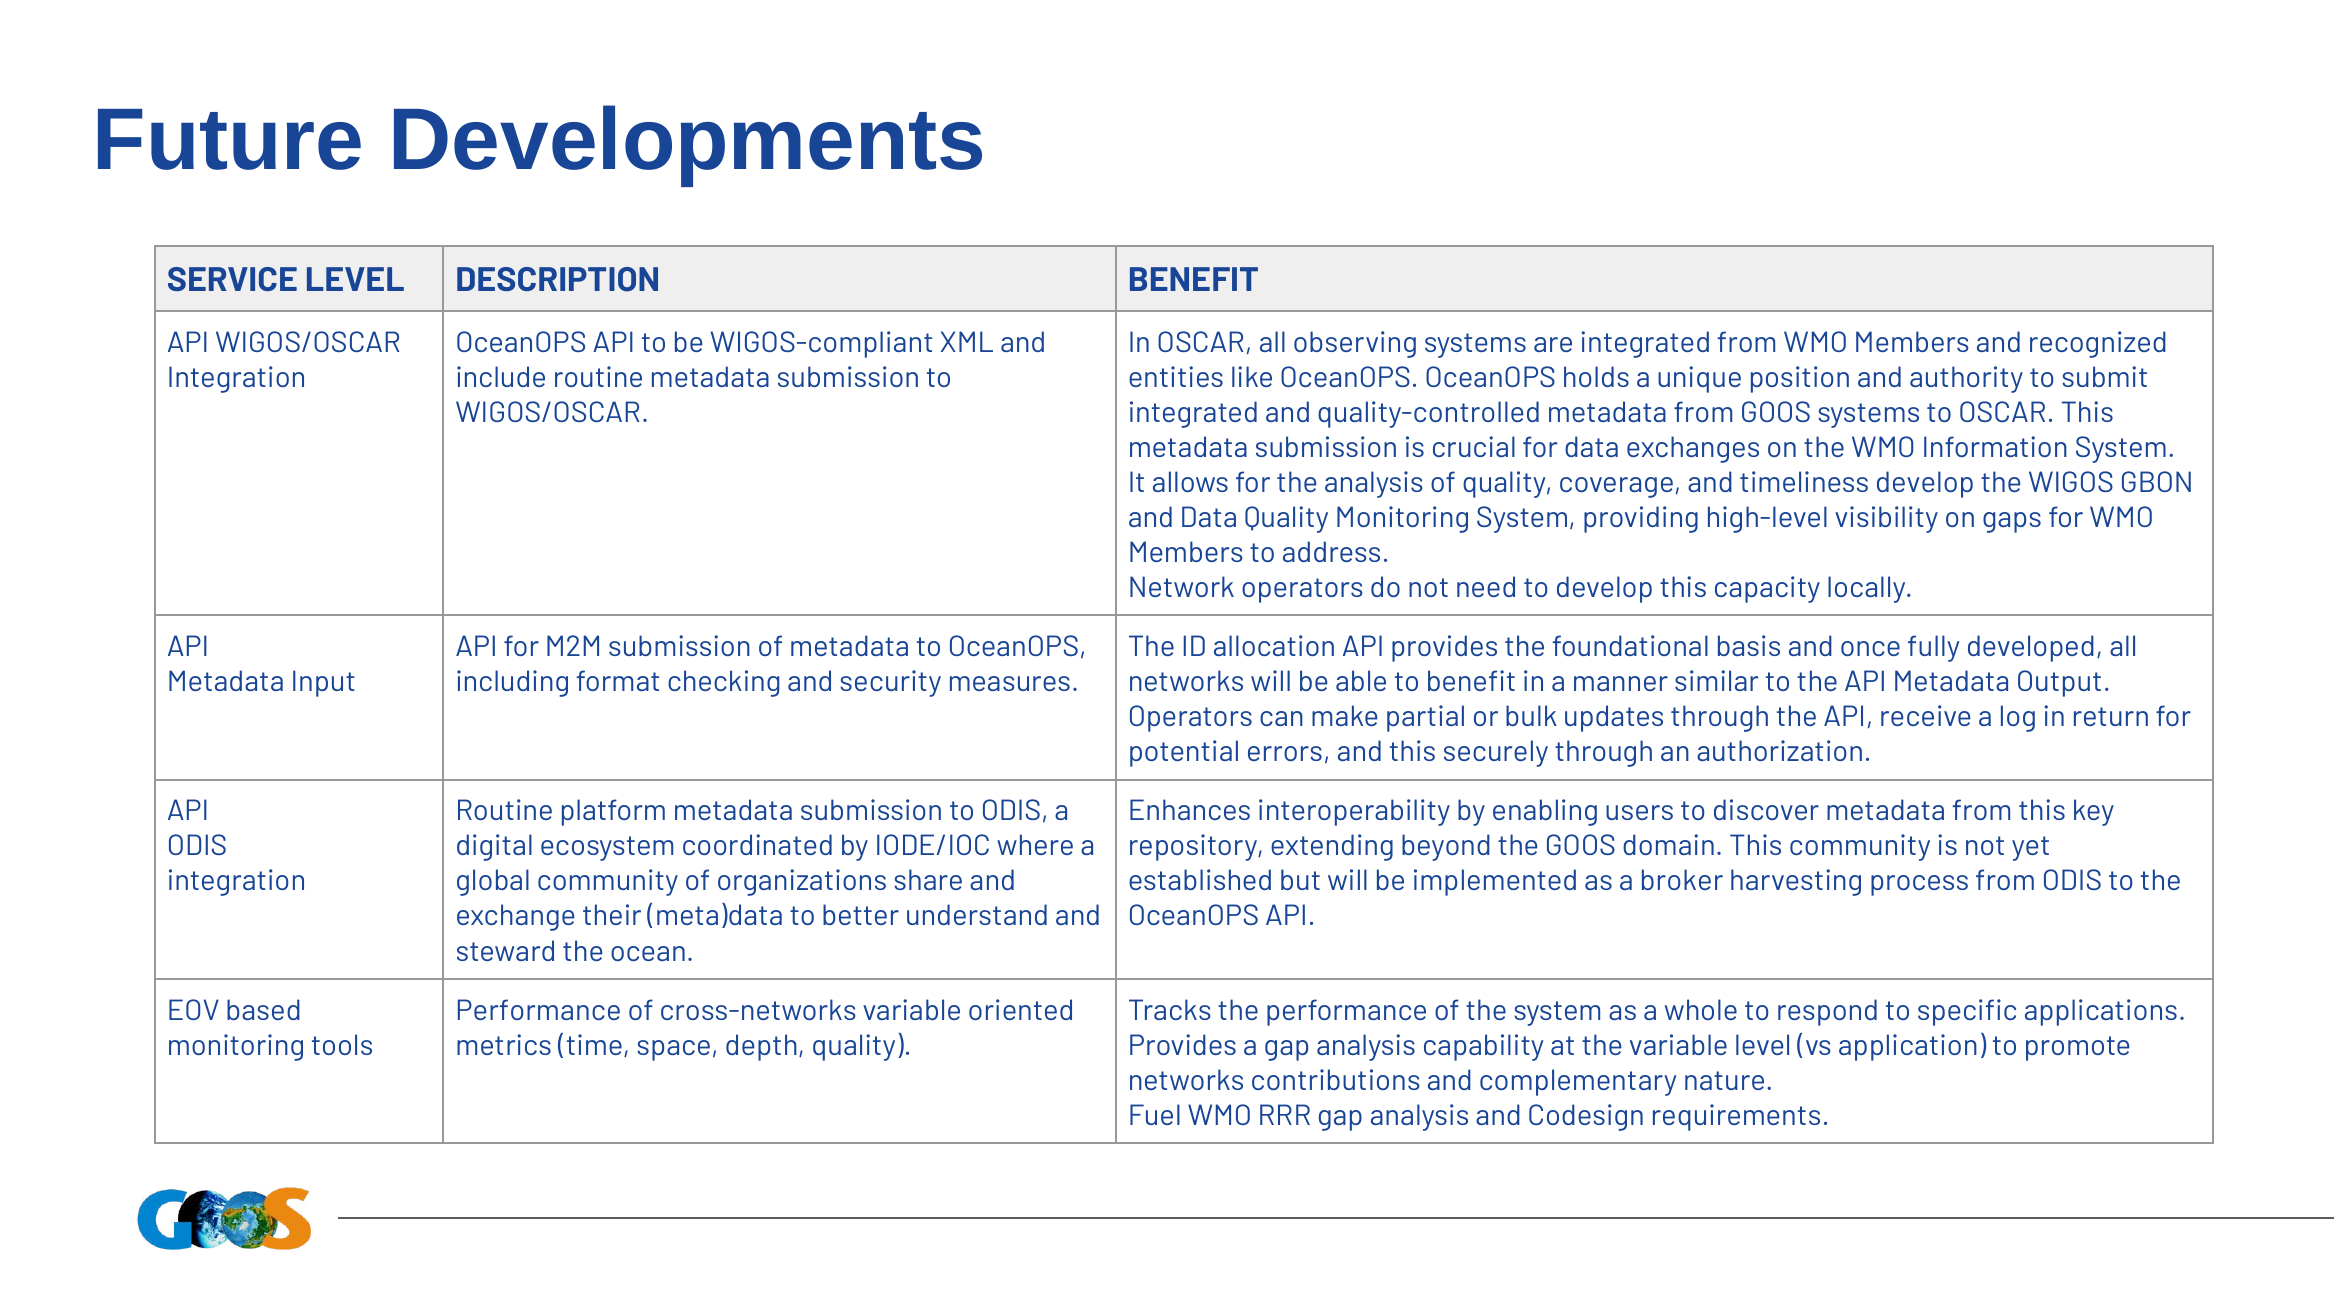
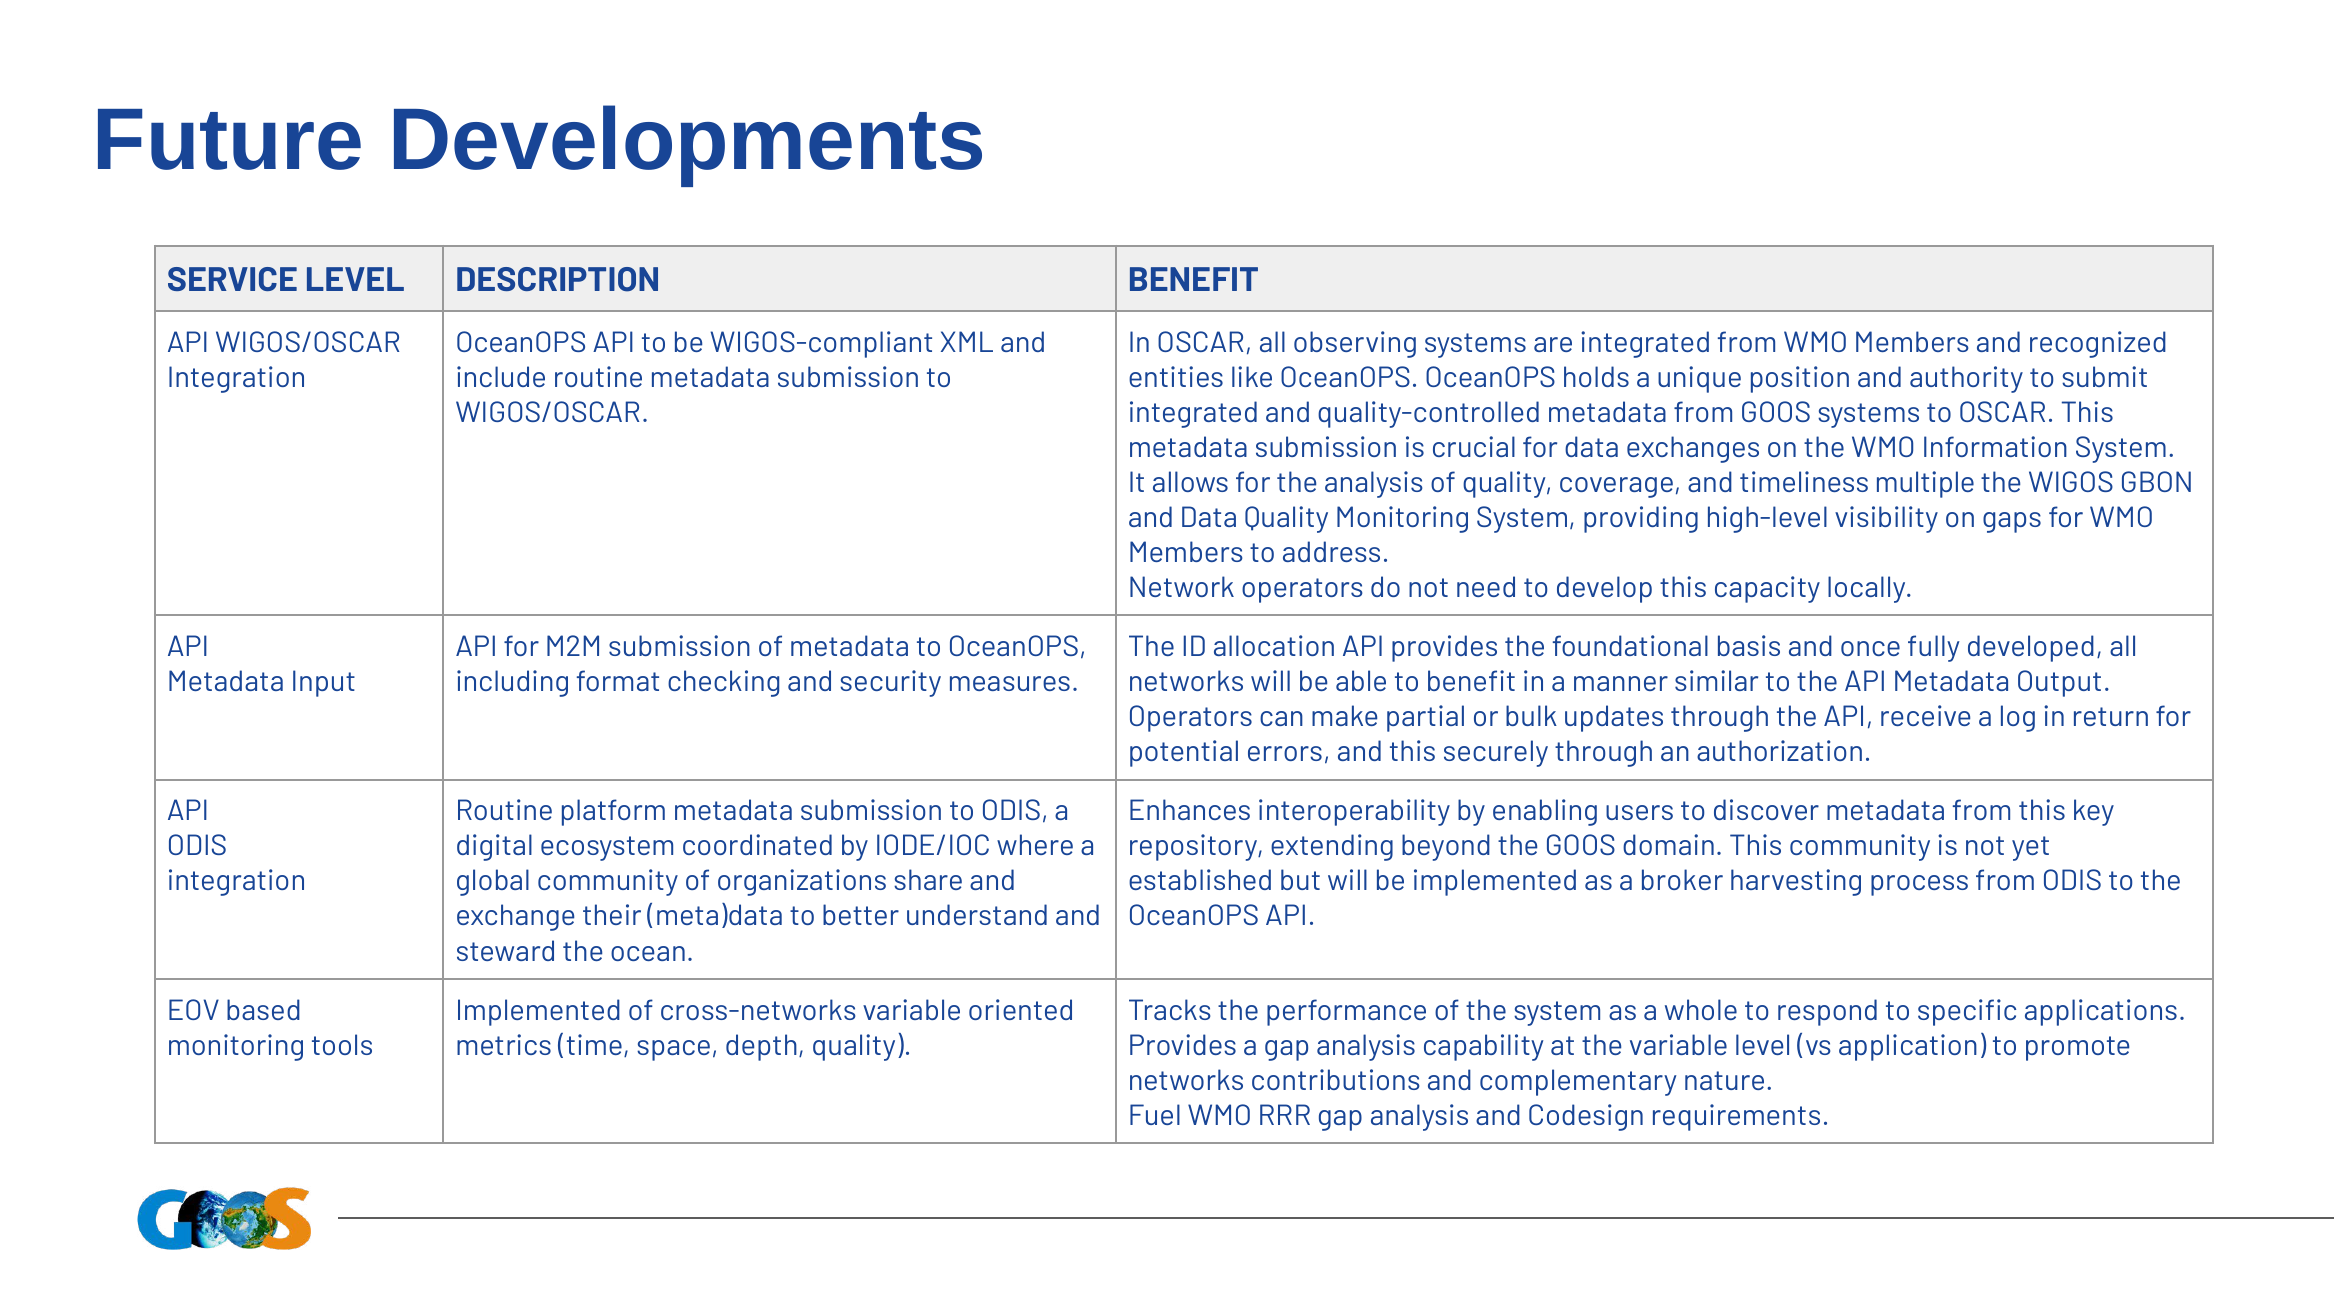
timeliness develop: develop -> multiple (1925, 483)
Performance: Performance -> Implemented (539, 1011)
